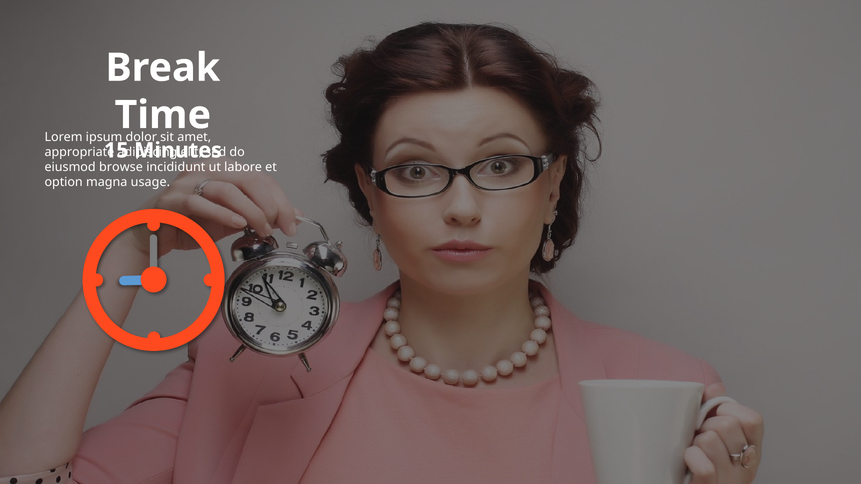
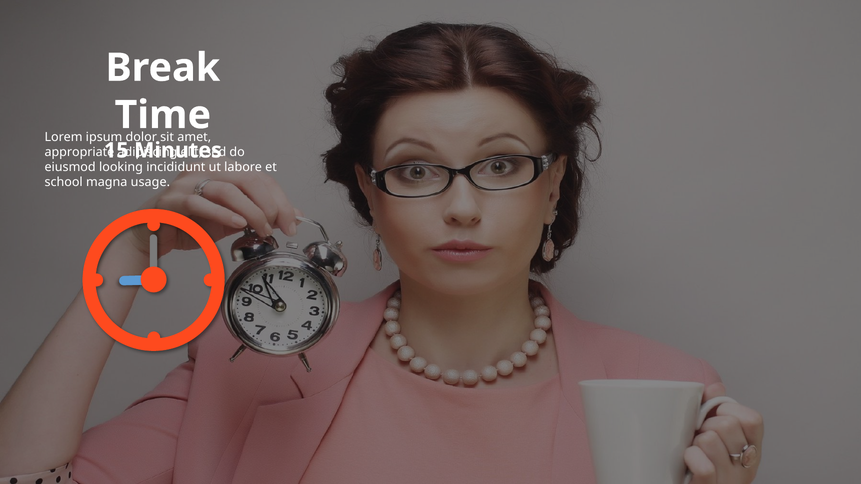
browse: browse -> looking (121, 167)
option: option -> school (64, 182)
